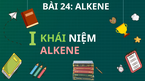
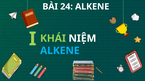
ALKENE colour: pink -> light blue (60, 51)
